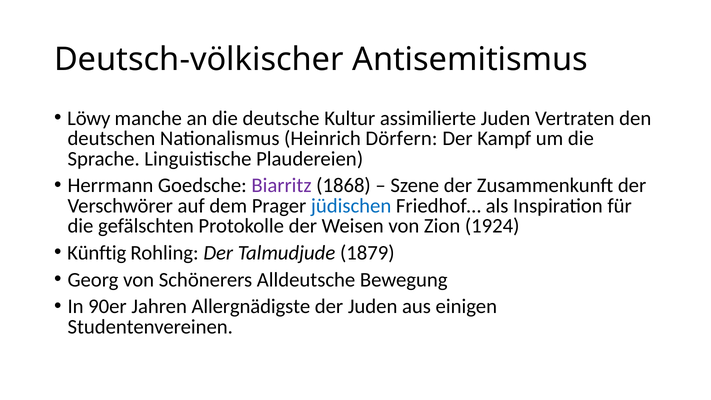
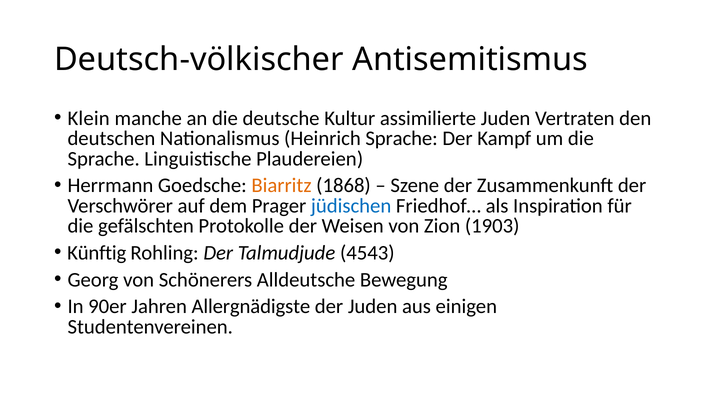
Löwy: Löwy -> Klein (89, 118)
Heinrich Dörfern: Dörfern -> Sprache (402, 139)
Biarritz colour: purple -> orange (281, 186)
1924: 1924 -> 1903 (492, 226)
1879: 1879 -> 4543 (367, 253)
